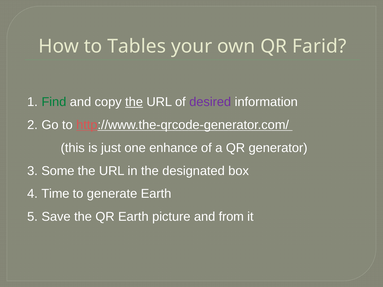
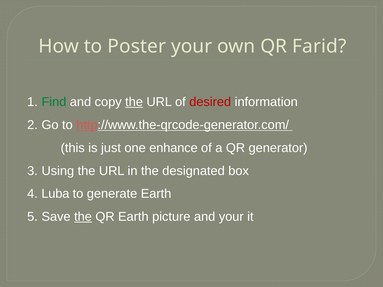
Tables: Tables -> Poster (137, 46)
desired colour: purple -> red (210, 102)
Some: Some -> Using (58, 171)
Time: Time -> Luba (55, 194)
the underline: none -> present (83, 217)
and from: from -> your (231, 217)
